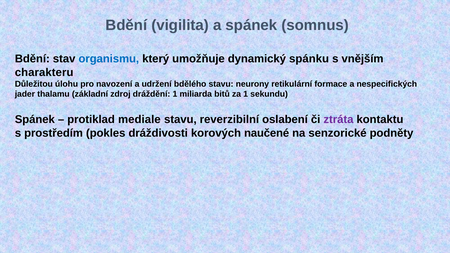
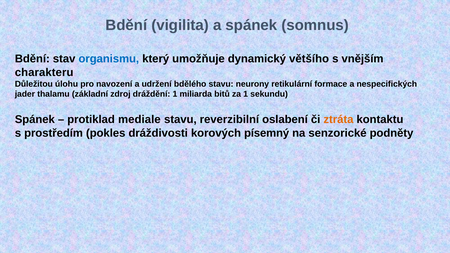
spánku: spánku -> většího (309, 59)
ztráta colour: purple -> orange (338, 120)
naučené: naučené -> písemný (267, 133)
